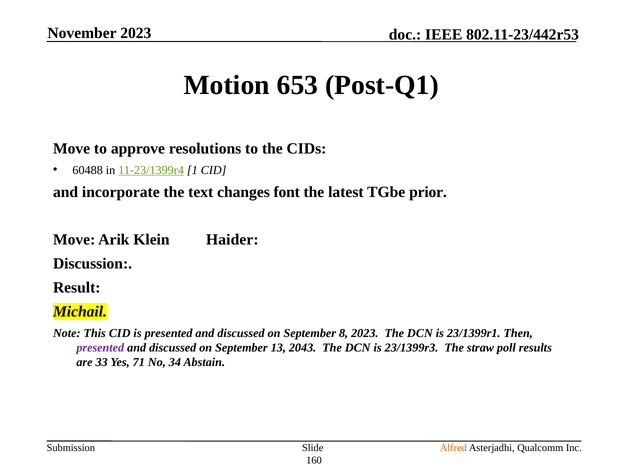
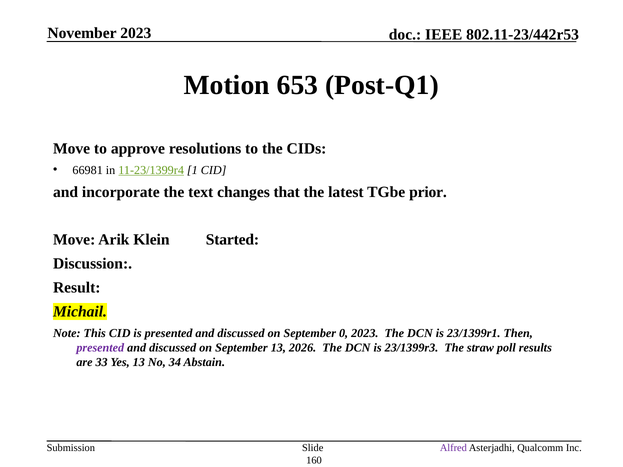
60488: 60488 -> 66981 (88, 170)
font: font -> that (287, 192)
Haider: Haider -> Started (232, 240)
8: 8 -> 0 (344, 333)
2043: 2043 -> 2026 (303, 348)
Yes 71: 71 -> 13 (139, 362)
Alfred colour: orange -> purple (453, 448)
